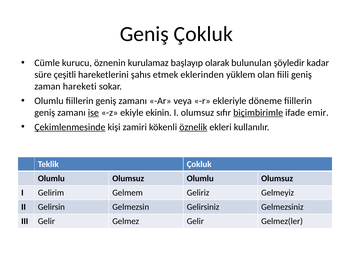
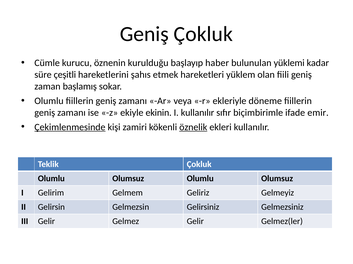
kurulamaz: kurulamaz -> kurulduğu (148, 63)
olarak: olarak -> haber (217, 63)
şöyledir: şöyledir -> yüklemi (289, 63)
eklerinden: eklerinden -> hareketleri (202, 75)
hareketi: hareketi -> başlamış (80, 87)
ise underline: present -> none (93, 113)
I olumsuz: olumsuz -> kullanılır (198, 113)
biçimbirimle underline: present -> none (258, 113)
